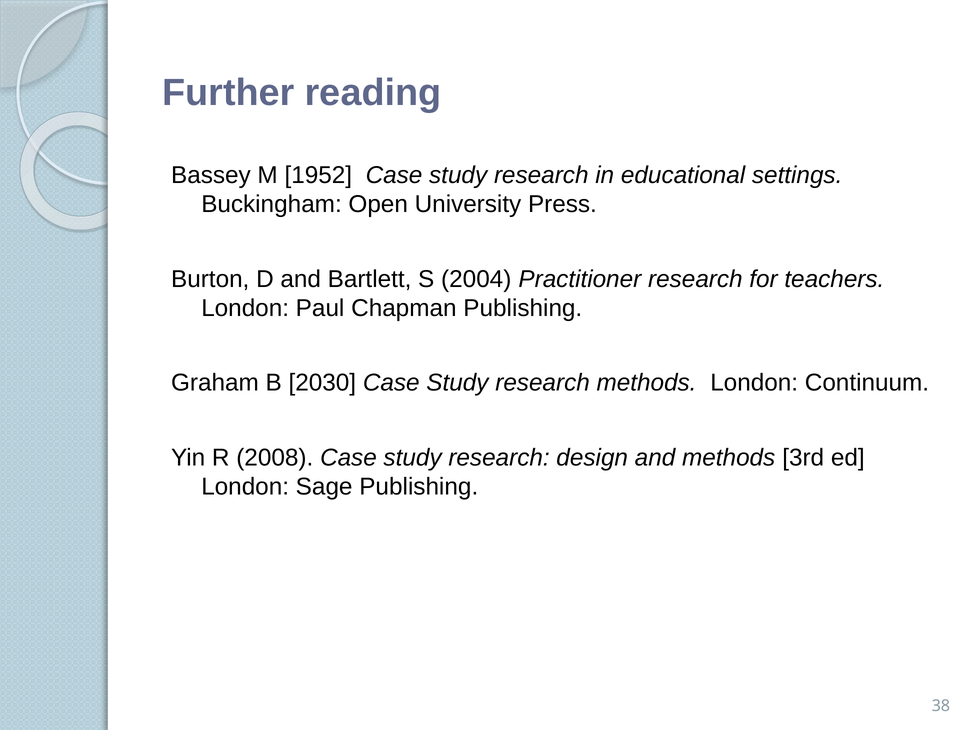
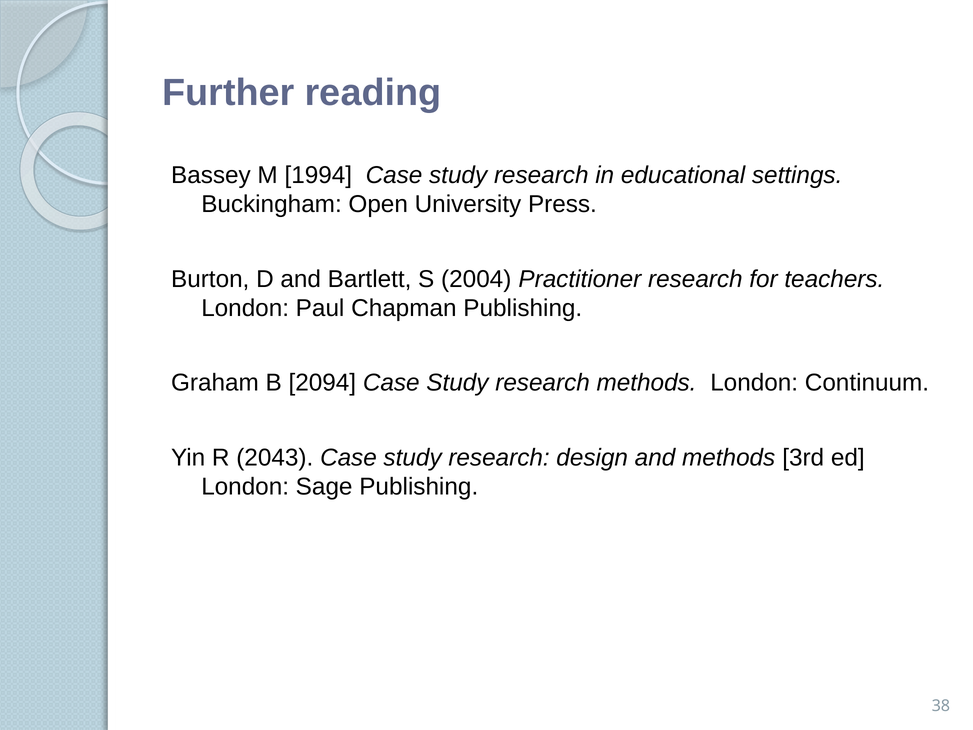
1952: 1952 -> 1994 (318, 175)
2030: 2030 -> 2094 (322, 383)
2008: 2008 -> 2043 (275, 457)
